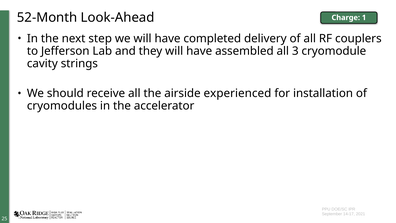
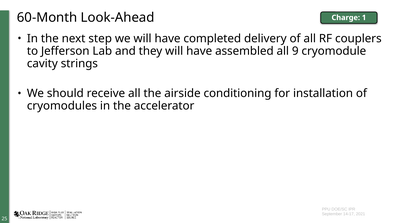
52-Month: 52-Month -> 60-Month (47, 17)
3: 3 -> 9 (295, 51)
experienced: experienced -> conditioning (238, 93)
